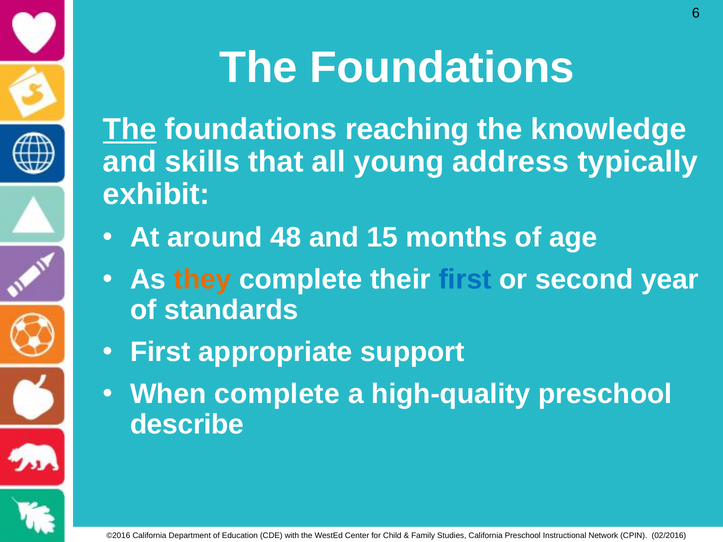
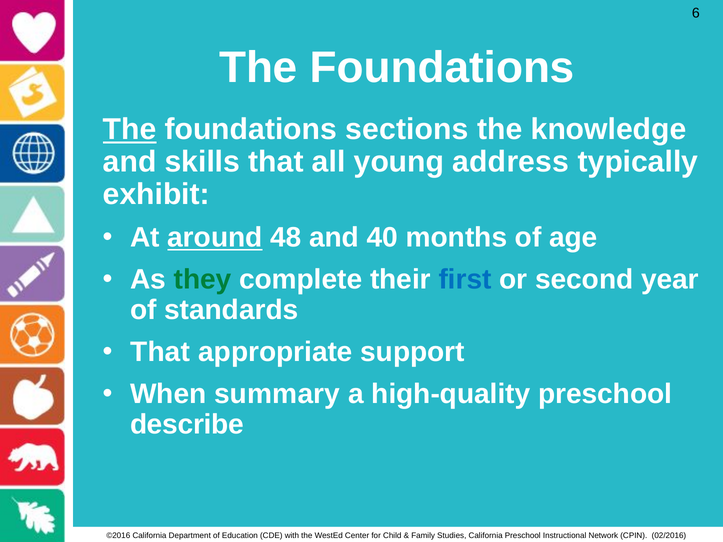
reaching: reaching -> sections (407, 130)
around underline: none -> present (215, 238)
15: 15 -> 40 (382, 238)
they colour: orange -> green (203, 280)
First: First -> That (160, 352)
When complete: complete -> summary (277, 394)
